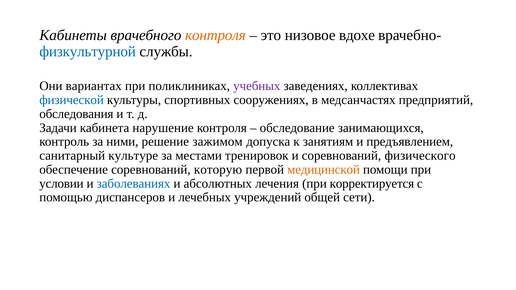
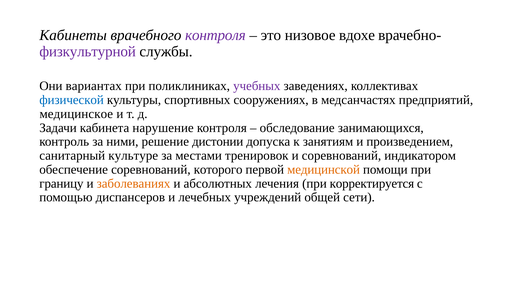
контроля colour: orange -> purple (215, 35)
физкультурной colour: blue -> purple (88, 51)
обследования: обследования -> медицинское (76, 114)
зажимом: зажимом -> дистонии (218, 142)
предъявлением: предъявлением -> произведением (410, 142)
физического: физического -> индикатором (420, 156)
которую: которую -> которого (218, 170)
условии: условии -> границу (61, 184)
заболеваниях colour: blue -> orange (134, 184)
